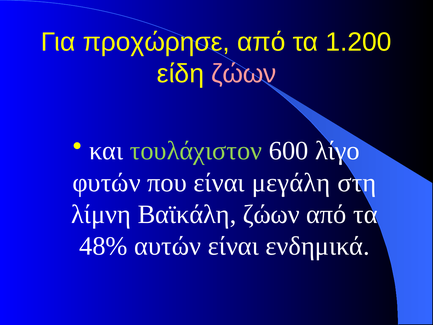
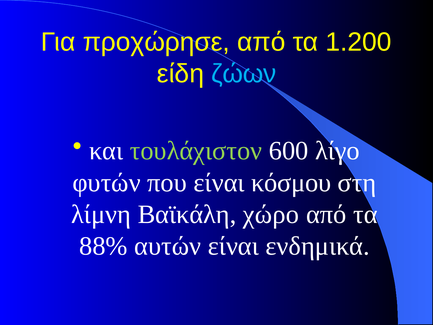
ζώων colour: pink -> light blue (244, 74)
μεγάλη: μεγάλη -> κόσμου (291, 182)
Βαϊκάλη ζώων: ζώων -> χώρο (271, 214)
48%: 48% -> 88% (103, 246)
